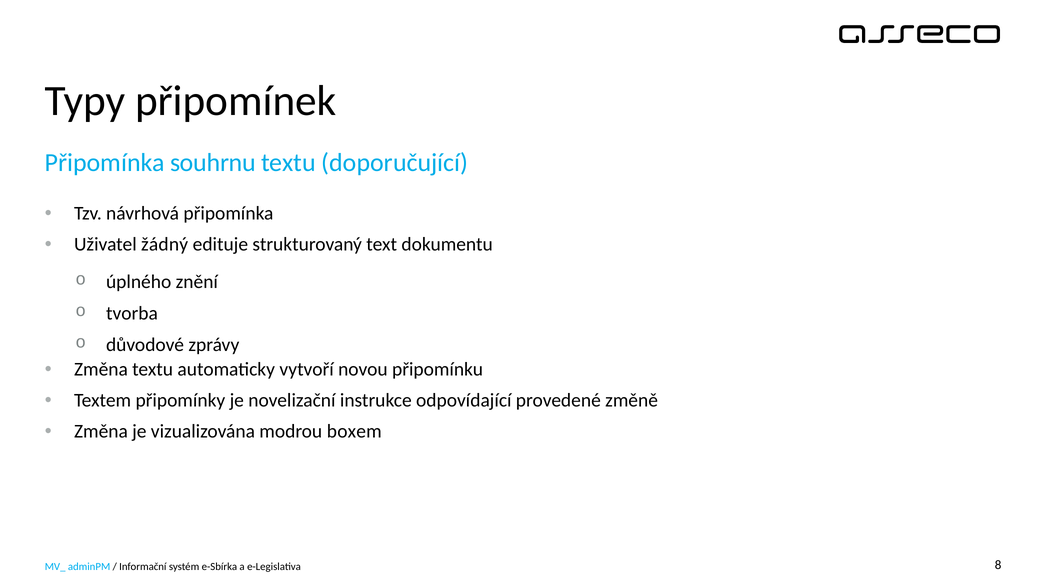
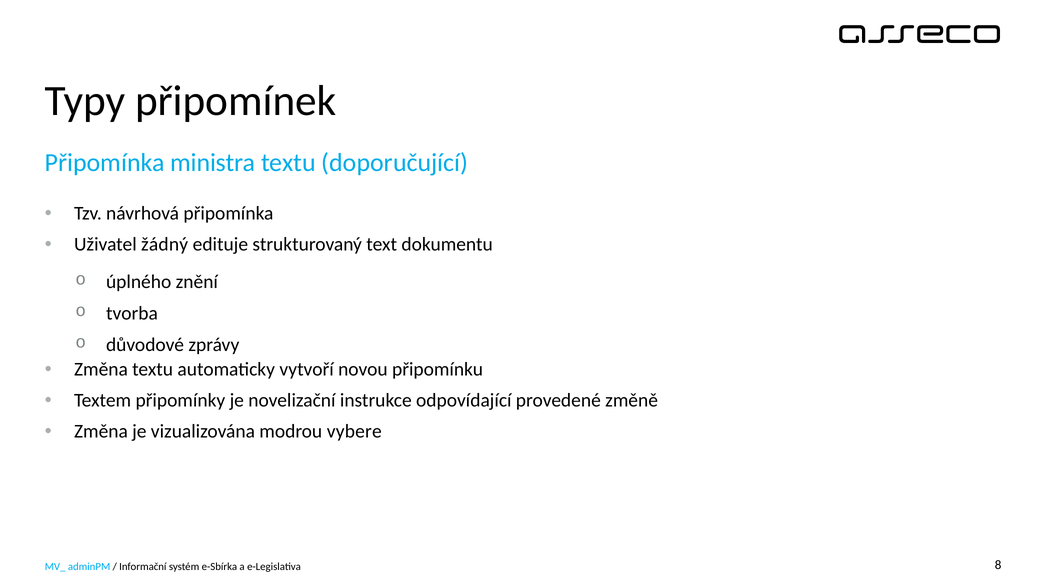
souhrnu: souhrnu -> ministra (213, 162)
boxem: boxem -> vybere (354, 431)
